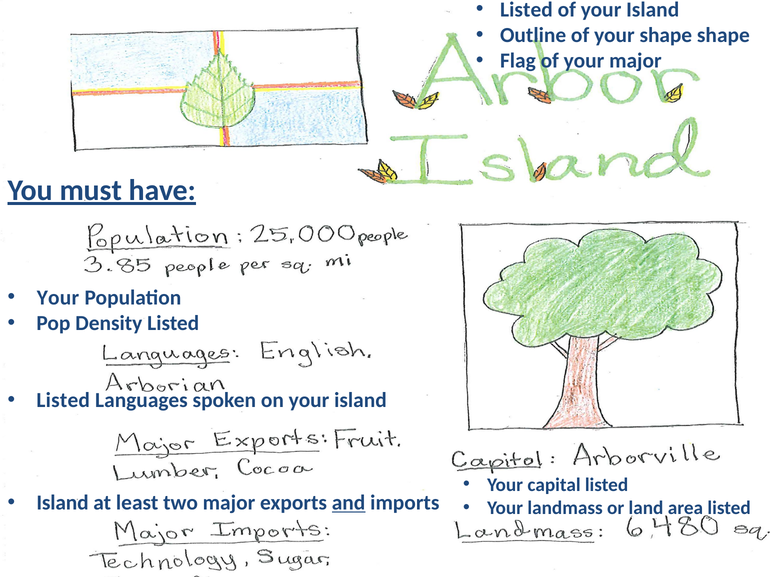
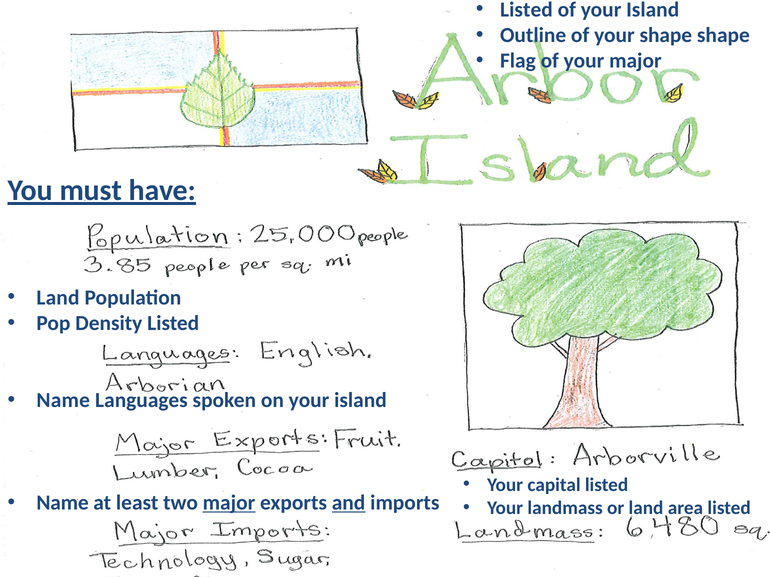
Your: Your -> Land (58, 298)
Listed: Listed -> Name (63, 401)
Island: Island -> Name (63, 503)
major underline: none -> present (229, 503)
